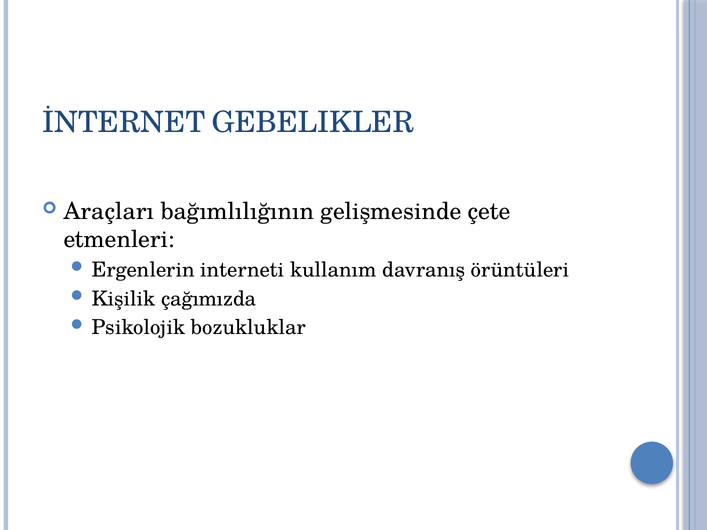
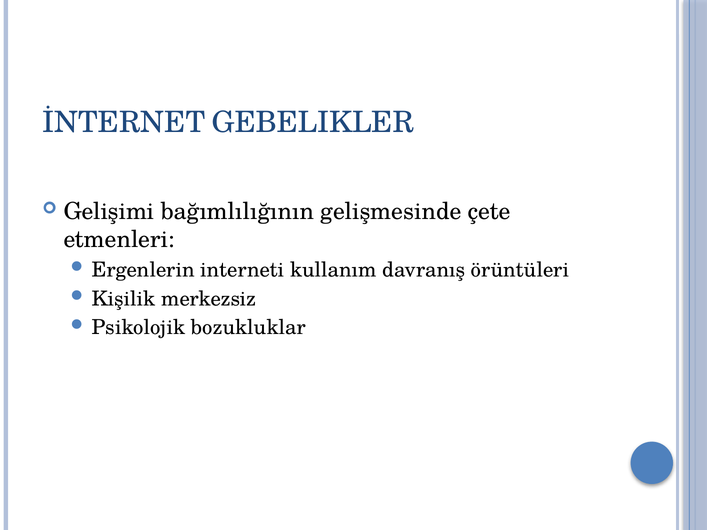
Araçları: Araçları -> Gelişimi (109, 211)
çağımızda: çağımızda -> merkezsiz (209, 299)
